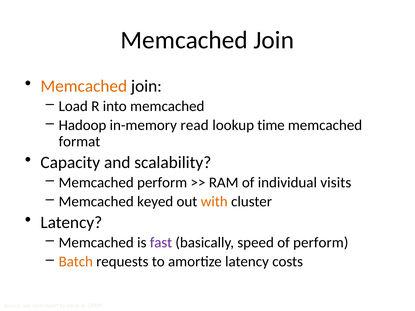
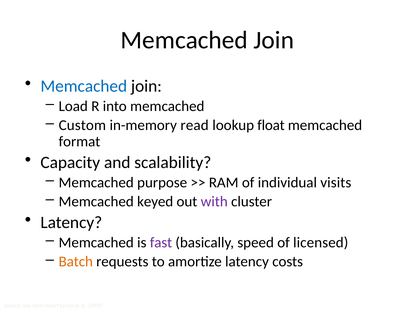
Memcached colour: orange -> blue (84, 86)
Hadoop: Hadoop -> Custom (82, 125)
time: time -> float (271, 125)
Memcached perform: perform -> purpose (162, 183)
with colour: orange -> purple (214, 202)
of perform: perform -> licensed (321, 243)
